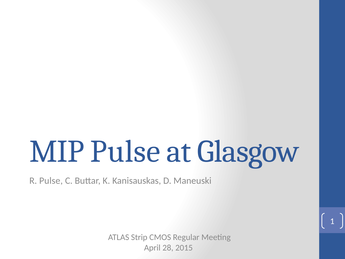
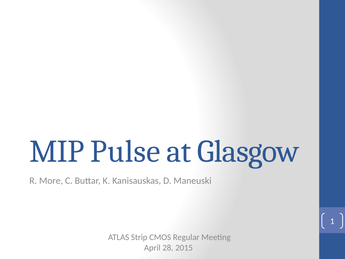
R Pulse: Pulse -> More (51, 181)
